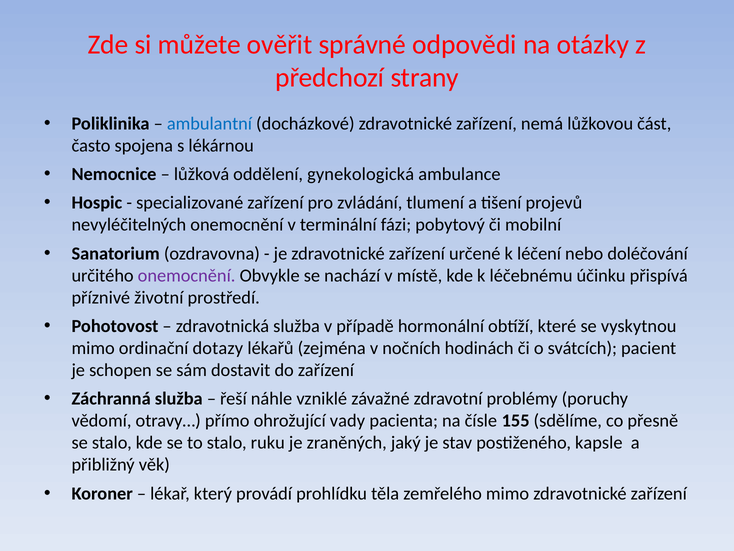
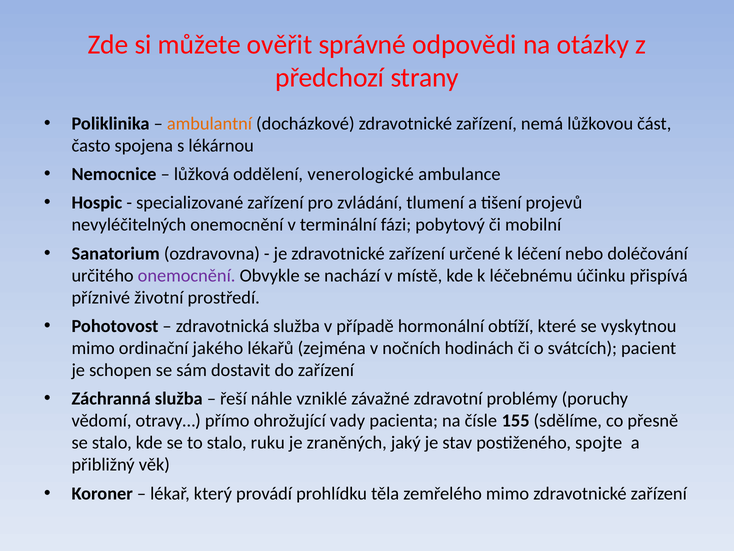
ambulantní colour: blue -> orange (210, 124)
gynekologická: gynekologická -> venerologické (361, 174)
dotazy: dotazy -> jakého (218, 348)
kapsle: kapsle -> spojte (599, 442)
